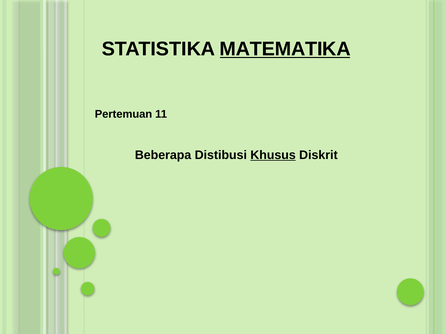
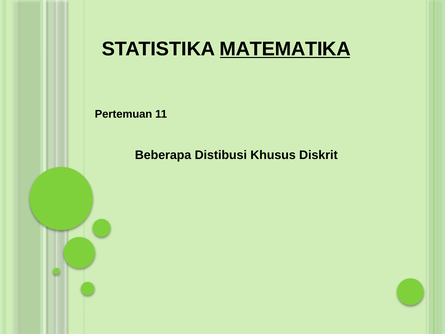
Khusus underline: present -> none (273, 155)
